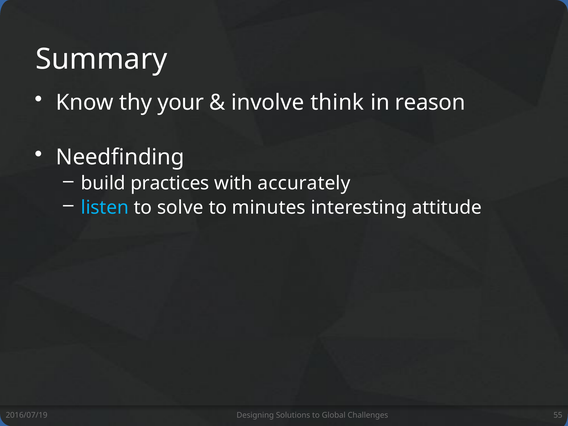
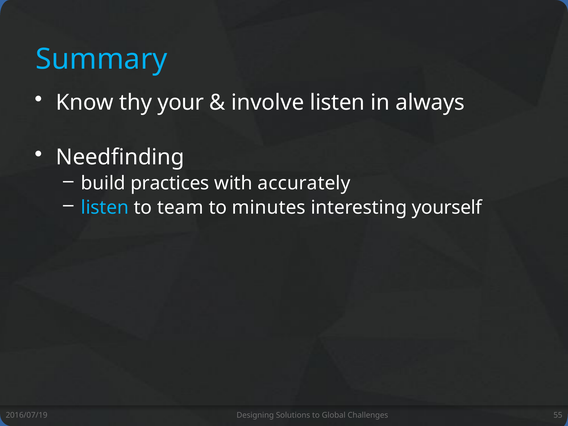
Summary colour: white -> light blue (101, 59)
involve think: think -> listen (337, 103)
reason: reason -> always (430, 103)
solve: solve -> team (180, 207)
attitude: attitude -> yourself (447, 207)
